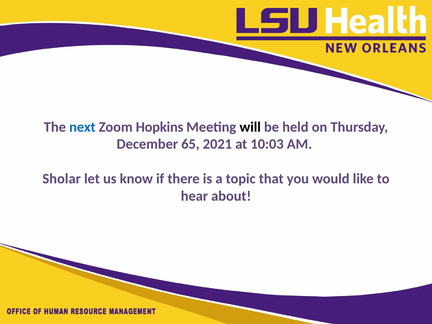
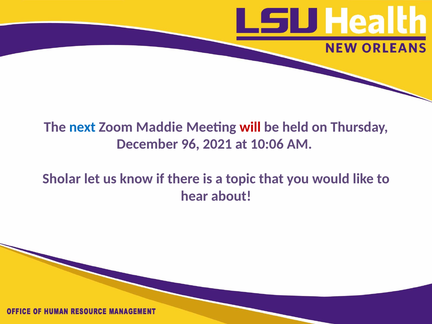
Hopkins: Hopkins -> Maddie (159, 127)
will colour: black -> red (250, 127)
65: 65 -> 96 (190, 144)
10:03: 10:03 -> 10:06 (267, 144)
